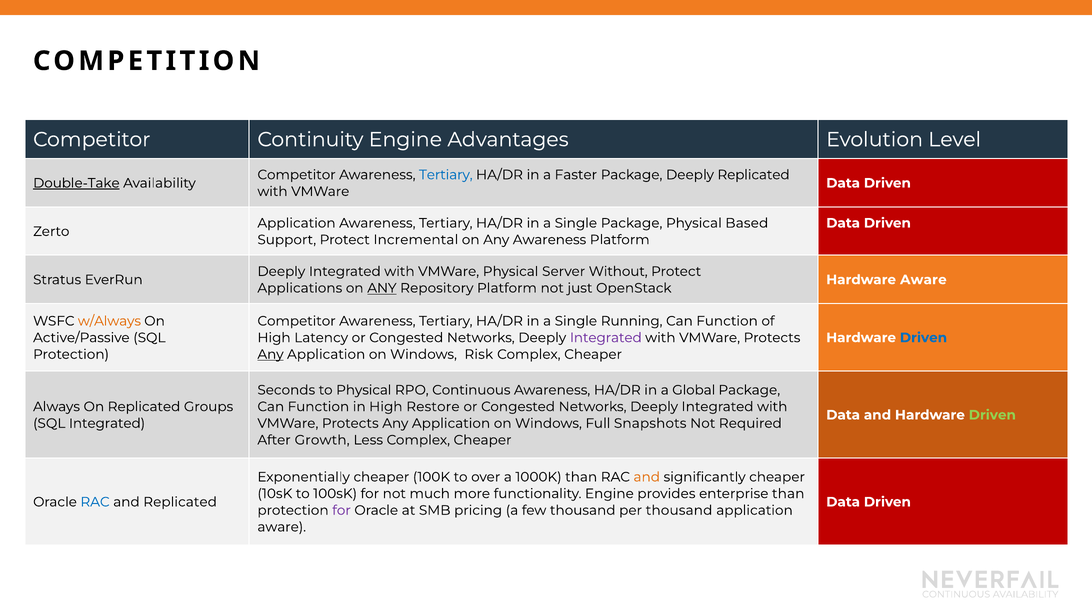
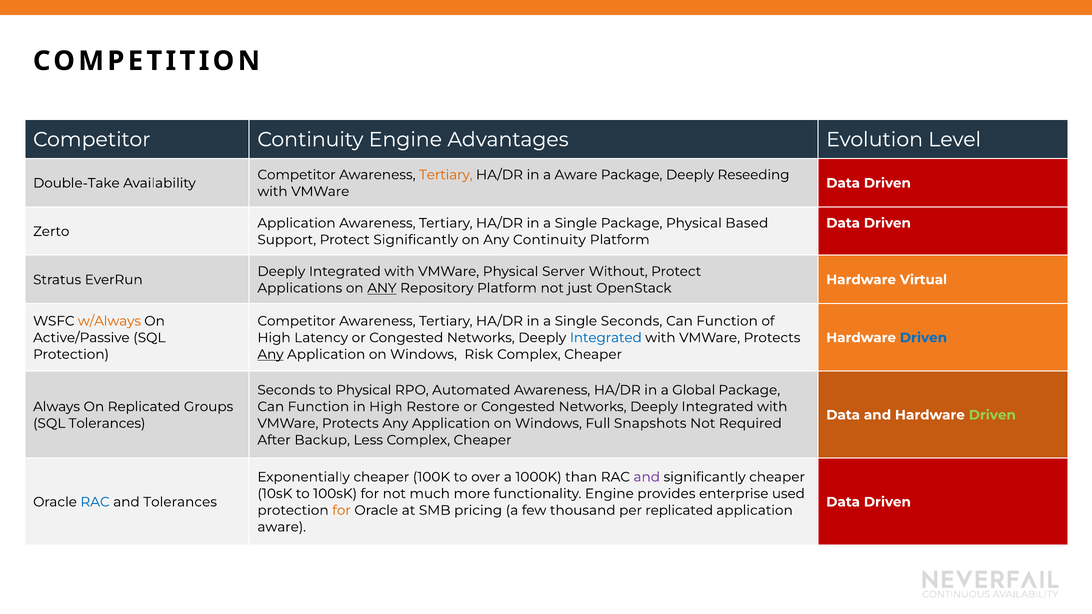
Tertiary colour: blue -> orange (446, 175)
a Faster: Faster -> Aware (576, 175)
Deeply Replicated: Replicated -> Reseeding (754, 175)
Double-Take underline: present -> none (76, 183)
Protect Incremental: Incremental -> Significantly (416, 240)
Any Awareness: Awareness -> Continuity (549, 240)
Hardware Aware: Aware -> Virtual (923, 280)
Single Running: Running -> Seconds (631, 321)
Integrated colour: purple -> blue (606, 338)
Continuous: Continuous -> Automated (471, 390)
SQL Integrated: Integrated -> Tolerances (107, 424)
Growth: Growth -> Backup (322, 440)
and colour: orange -> purple (647, 477)
enterprise than: than -> used (788, 494)
and Replicated: Replicated -> Tolerances (180, 502)
for colour: purple -> orange (342, 510)
per thousand: thousand -> replicated (679, 510)
